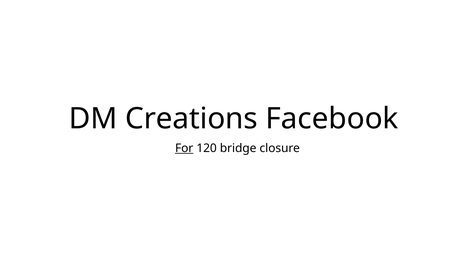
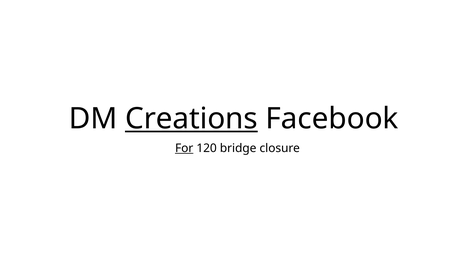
Creations underline: none -> present (191, 119)
